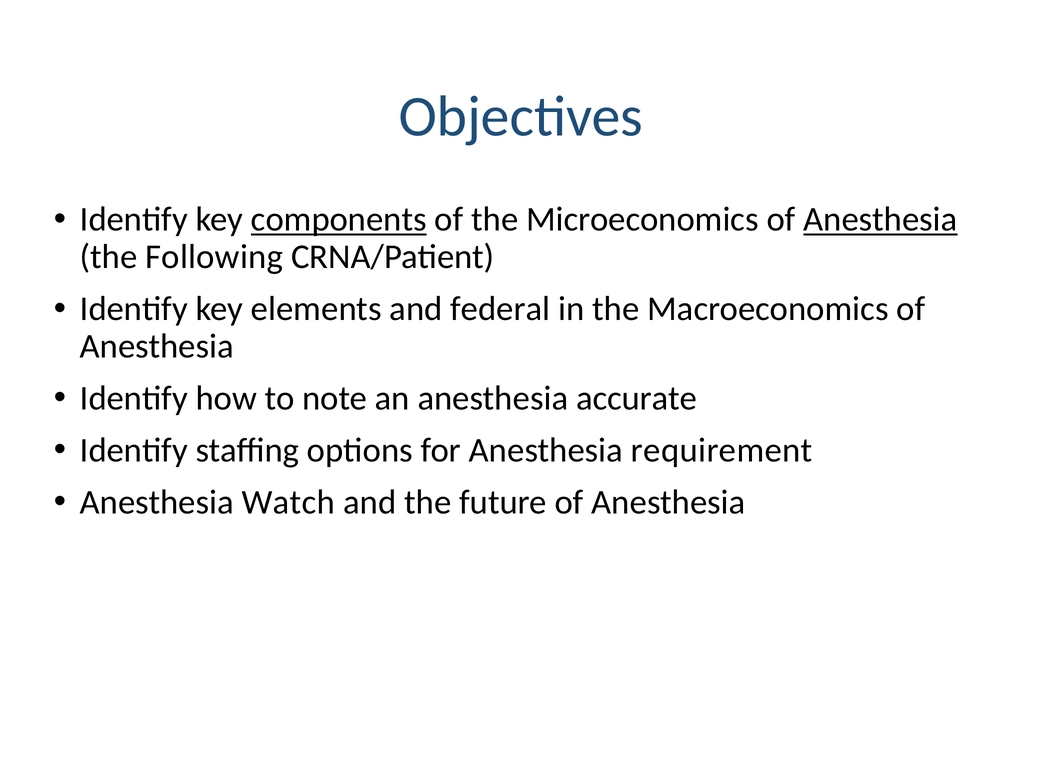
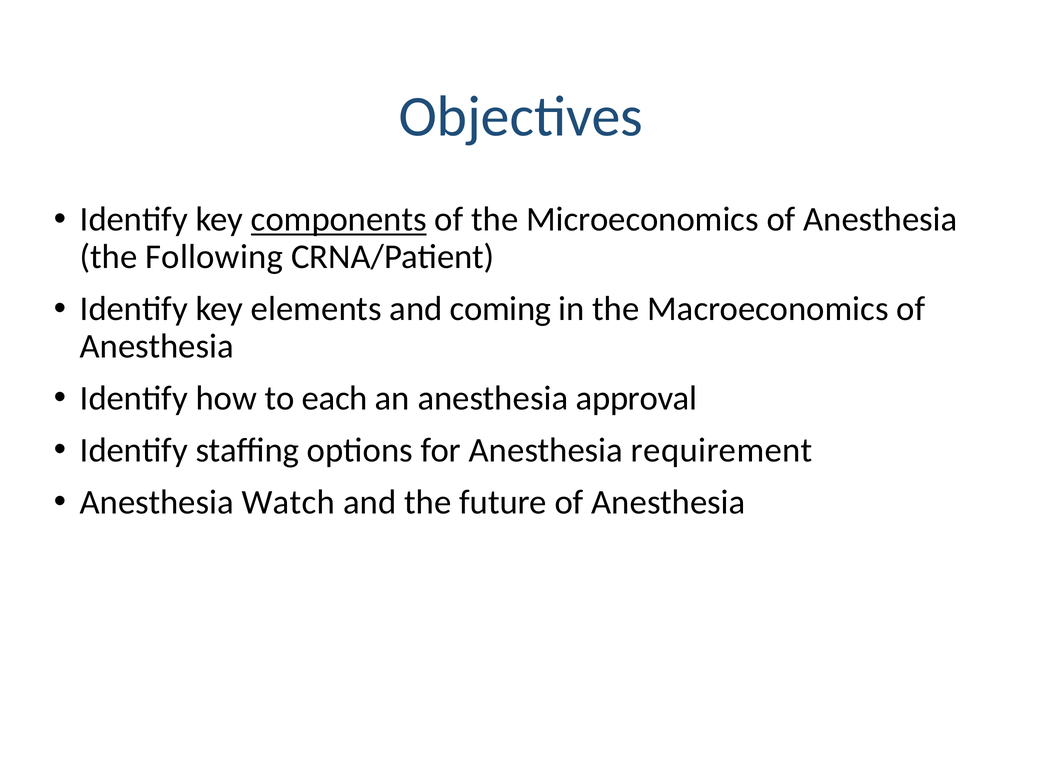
Anesthesia underline: present -> none (880, 220)
federal: federal -> coming (501, 309)
note: note -> each (335, 399)
accurate: accurate -> approval (637, 399)
